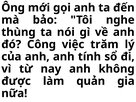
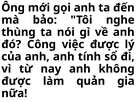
việc trăm: trăm -> được (105, 44)
